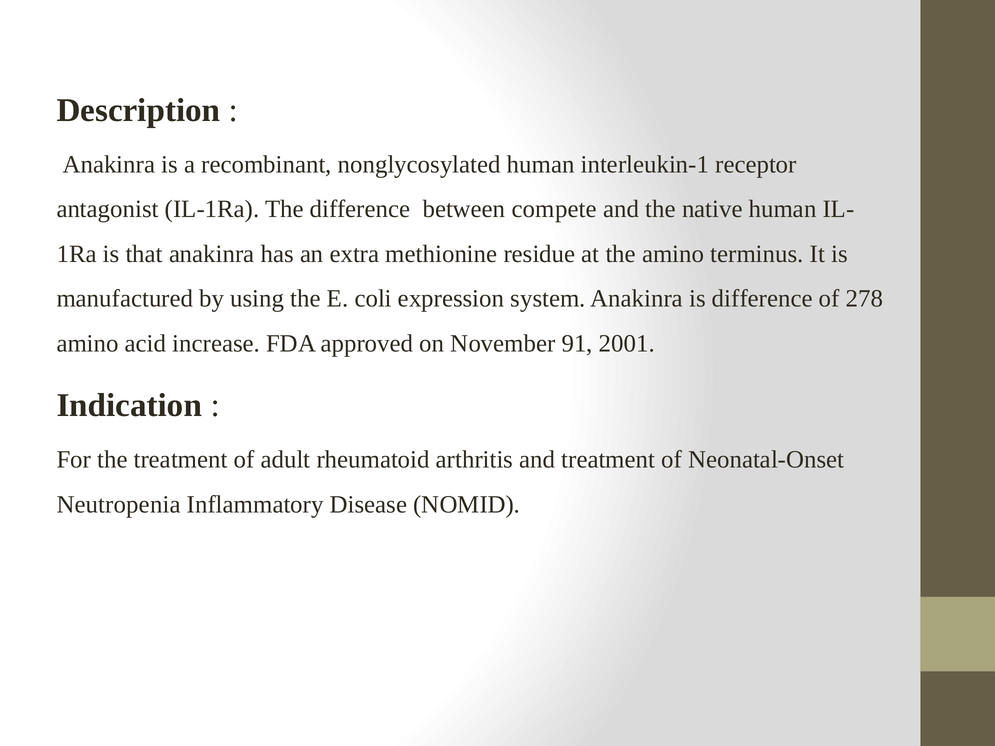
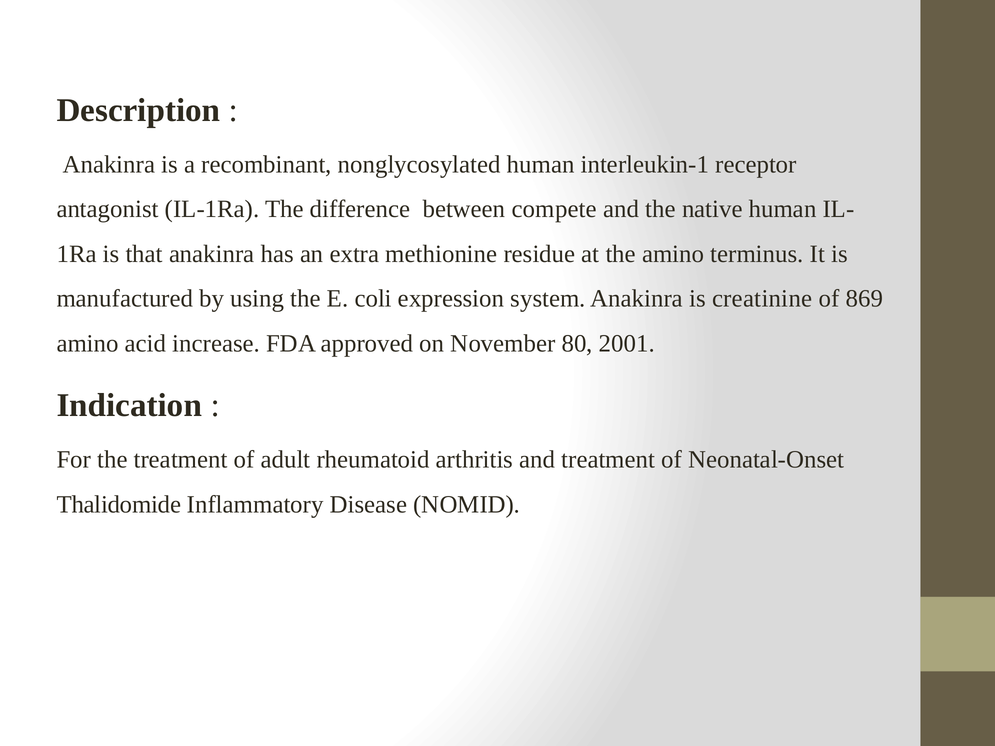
is difference: difference -> creatinine (762, 299)
278: 278 -> 869 (864, 299)
91: 91 -> 80 (577, 344)
Neutropenia: Neutropenia -> Thalidomide (119, 504)
